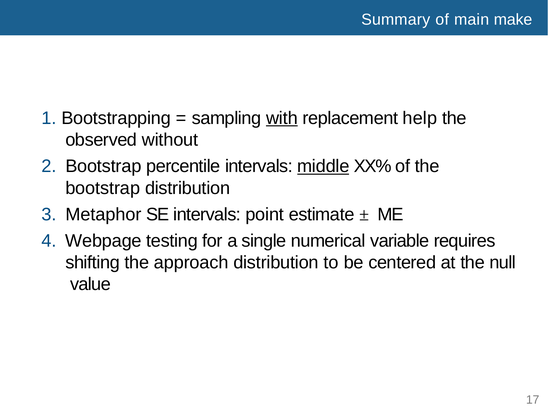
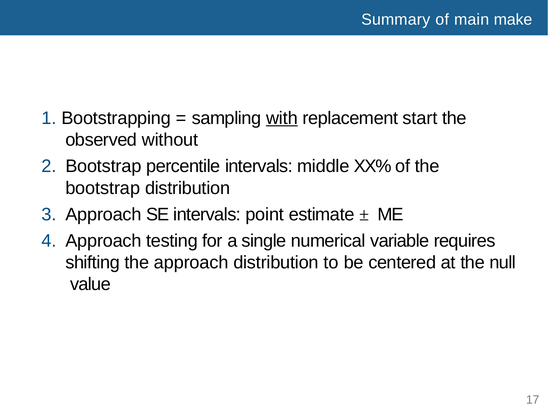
help: help -> start (420, 118)
middle underline: present -> none (323, 166)
Metaphor: Metaphor -> Approach (103, 214)
Webpage: Webpage -> Approach (103, 240)
